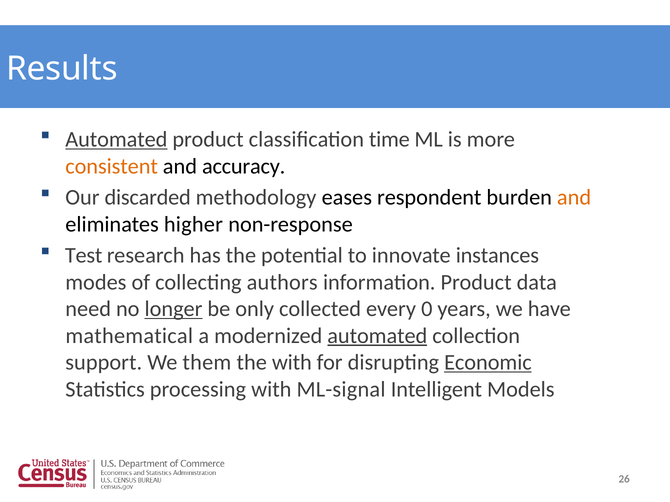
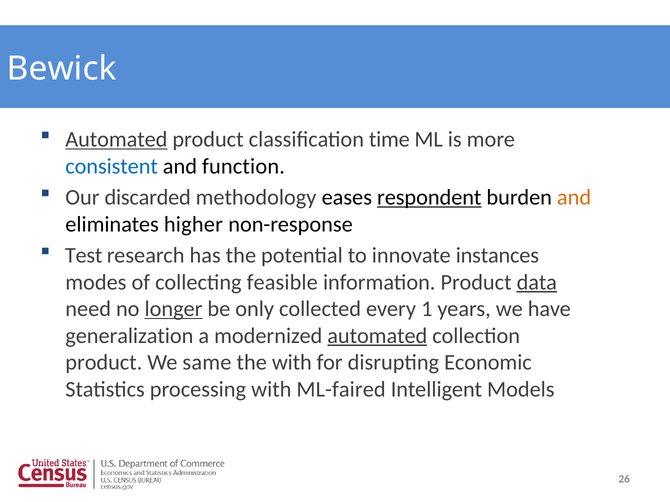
Results: Results -> Bewick (62, 69)
consistent colour: orange -> blue (112, 166)
accuracy: accuracy -> function (243, 166)
respondent underline: none -> present (429, 198)
authors: authors -> feasible (282, 282)
data underline: none -> present (537, 282)
0: 0 -> 1 (427, 309)
mathematical: mathematical -> generalization (129, 336)
support: support -> product (104, 363)
them: them -> same (207, 363)
Economic underline: present -> none (488, 363)
ML-signal: ML-signal -> ML-faired (341, 390)
